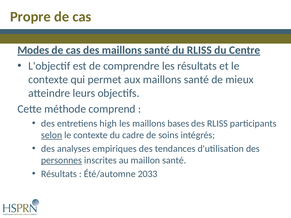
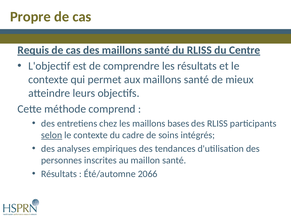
Modes: Modes -> Requis (33, 50)
high: high -> chez (108, 124)
personnes underline: present -> none (62, 160)
2033: 2033 -> 2066 (148, 174)
